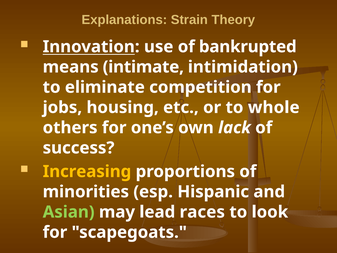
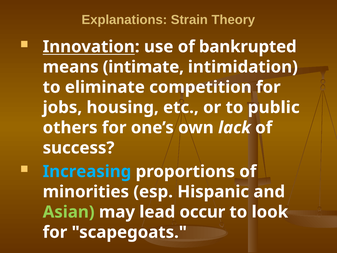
whole: whole -> public (274, 107)
Increasing colour: yellow -> light blue (87, 171)
races: races -> occur (202, 212)
